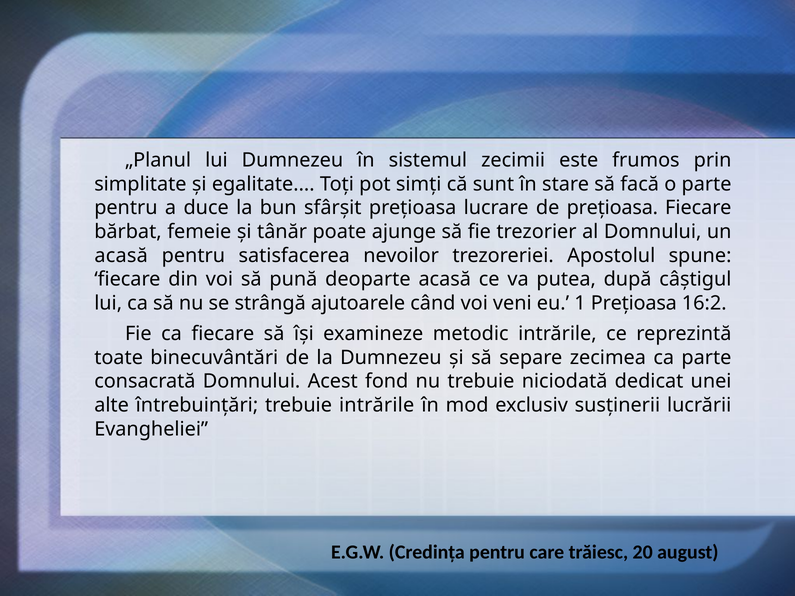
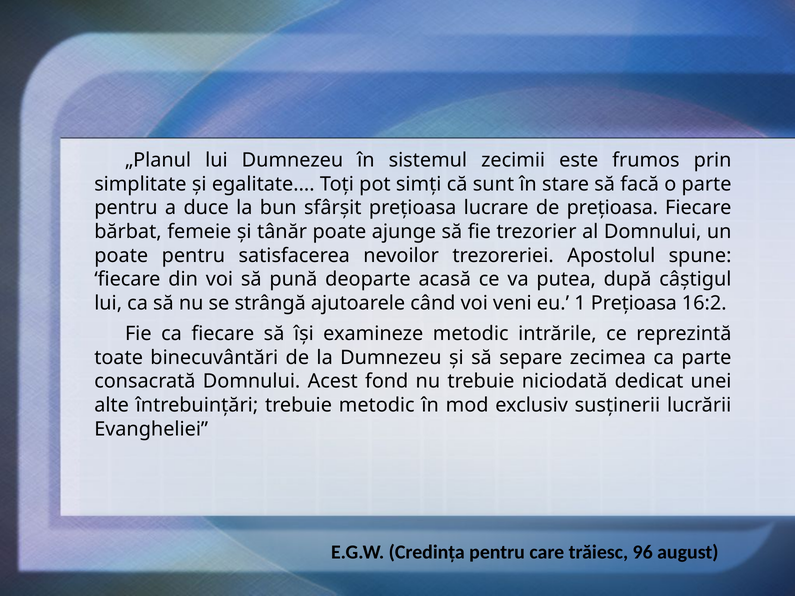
acasă: acasă -> poate (121, 256)
trebuie intrările: intrările -> metodic (377, 405)
20: 20 -> 96 (643, 553)
